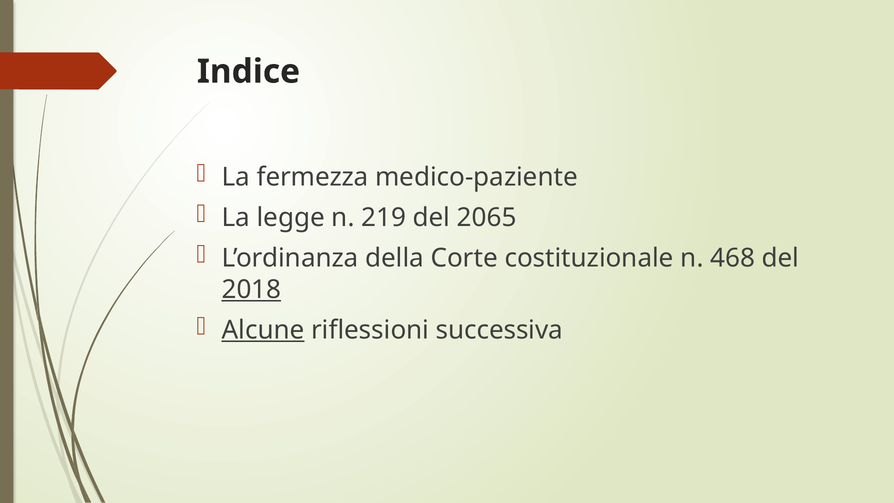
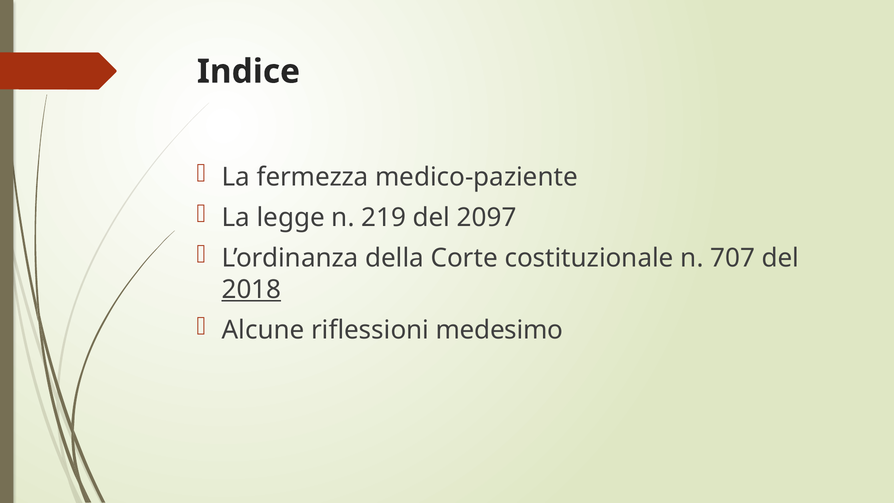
2065: 2065 -> 2097 (487, 218)
468: 468 -> 707 (733, 258)
Alcune underline: present -> none (263, 330)
successiva: successiva -> medesimo (499, 330)
